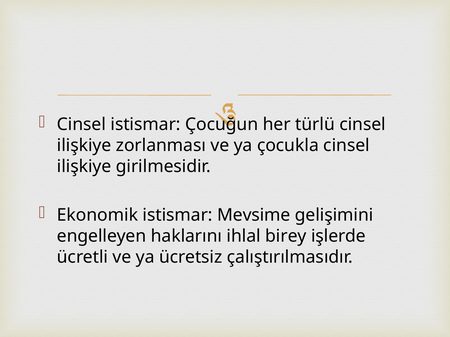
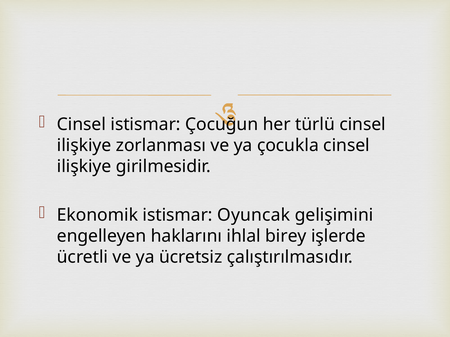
Mevsime: Mevsime -> Oyuncak (254, 215)
